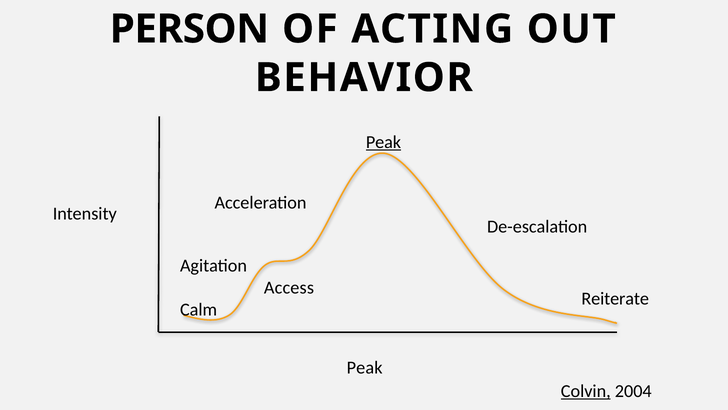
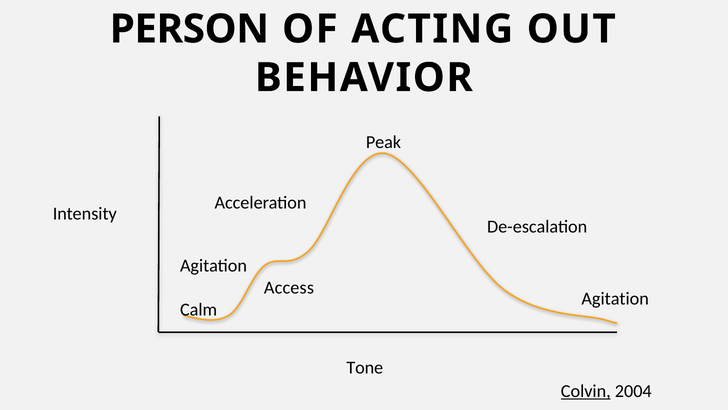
Peak underline: present -> none (383, 142)
Reiterate: Reiterate -> Agitation (615, 299)
Peak: Peak -> Tone (365, 367)
